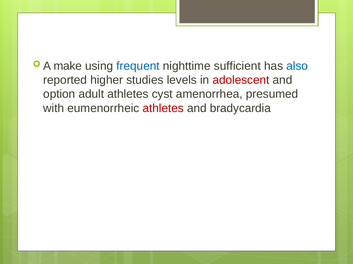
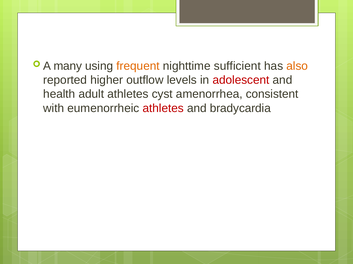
make: make -> many (68, 66)
frequent colour: blue -> orange (138, 66)
also colour: blue -> orange (297, 66)
studies: studies -> outflow (145, 80)
option: option -> health (59, 94)
presumed: presumed -> consistent (272, 94)
